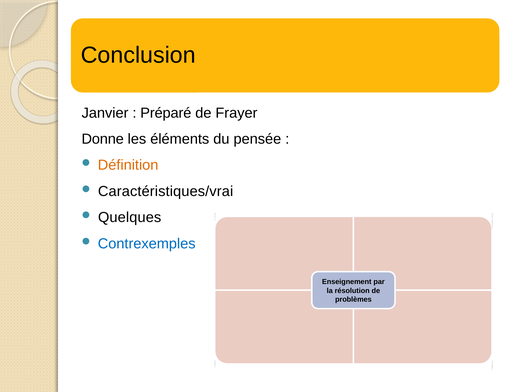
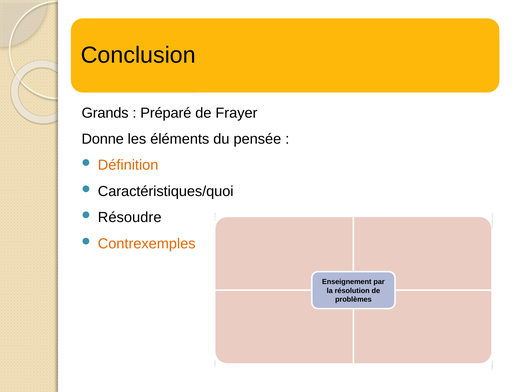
Janvier: Janvier -> Grands (105, 113)
Caractéristiques/vrai: Caractéristiques/vrai -> Caractéristiques/quoi (166, 191)
Quelques: Quelques -> Résoudre (130, 218)
Contrexemples colour: blue -> orange (147, 244)
